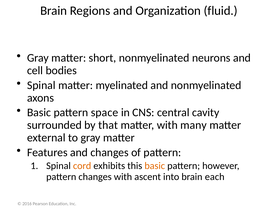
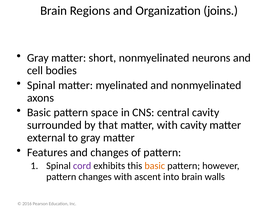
fluid: fluid -> joins (221, 11)
with many: many -> cavity (194, 125)
cord colour: orange -> purple (82, 165)
each: each -> walls (215, 176)
